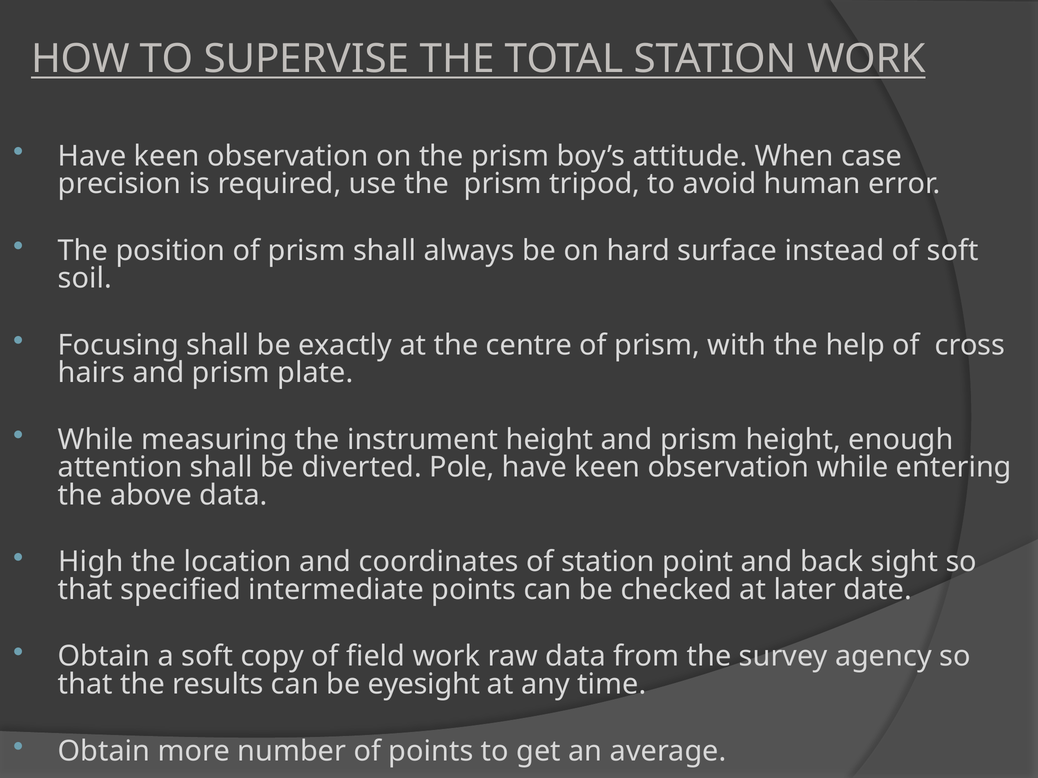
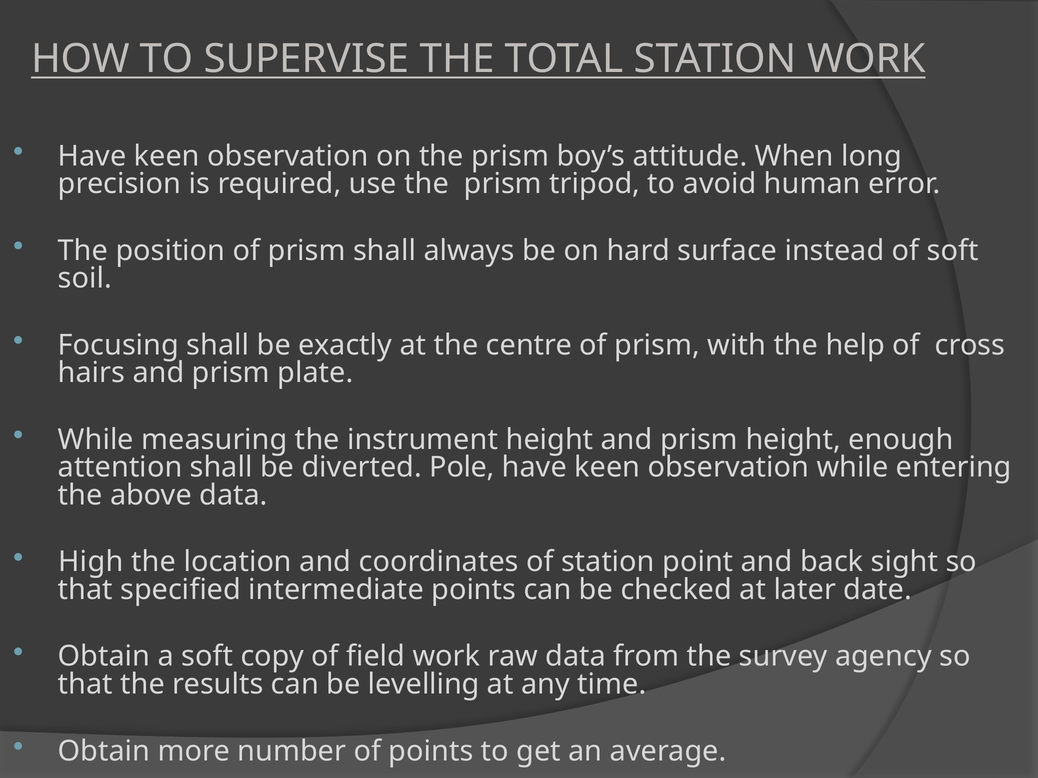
case: case -> long (872, 156)
eyesight: eyesight -> levelling (424, 685)
